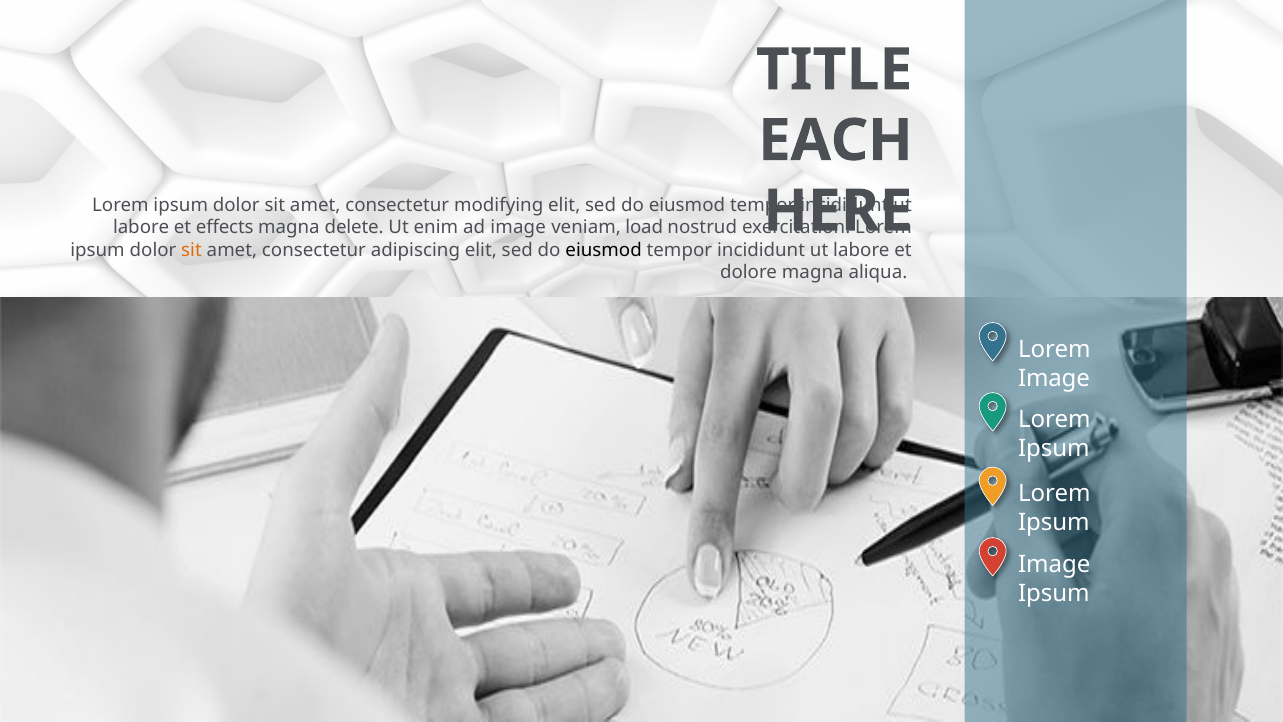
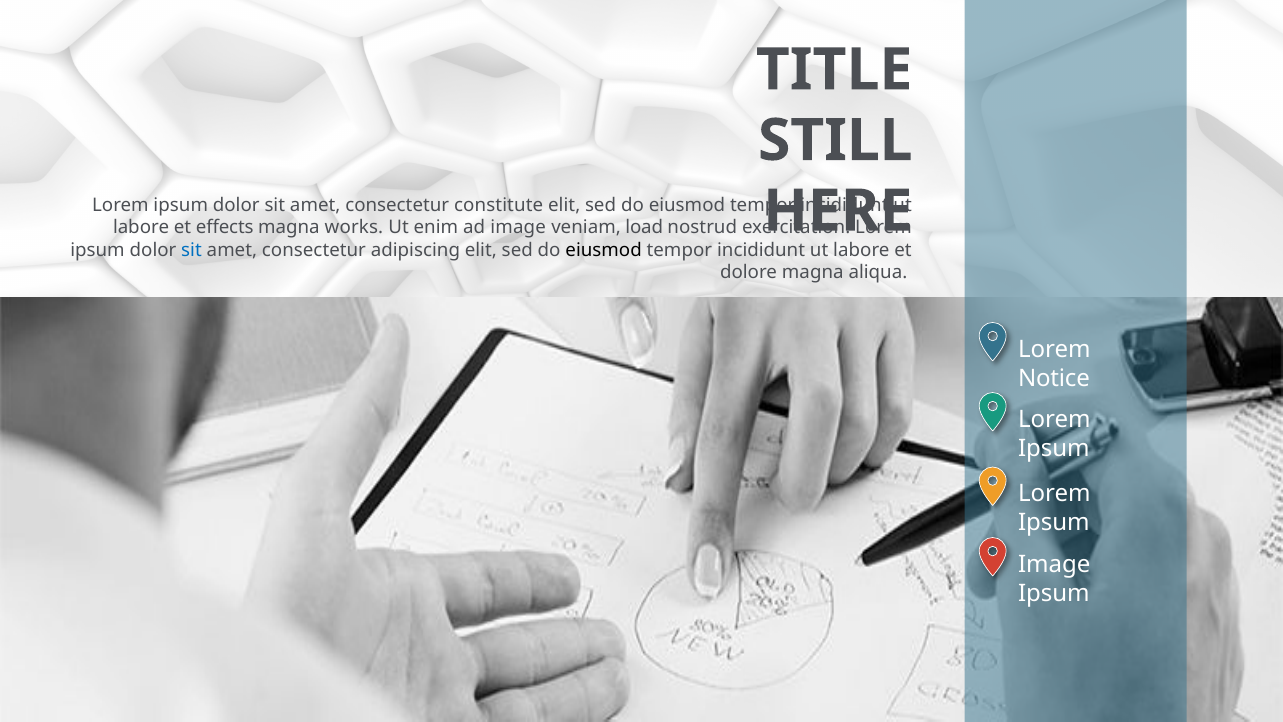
EACH: EACH -> STILL (835, 141)
modifying: modifying -> constitute (499, 205)
delete: delete -> works (354, 227)
sit colour: orange -> blue (191, 250)
Image: Image -> Notice (1054, 378)
